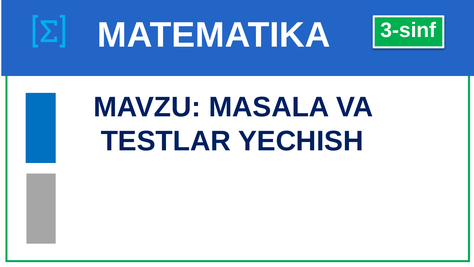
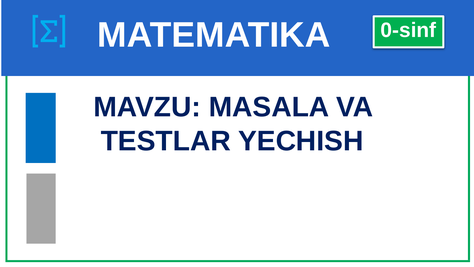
3-sinf: 3-sinf -> 0-sinf (408, 30)
